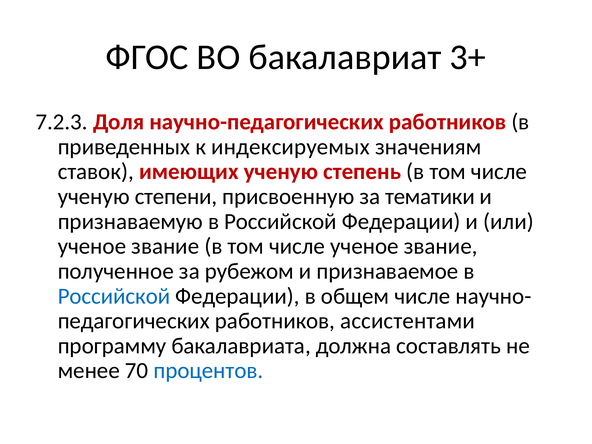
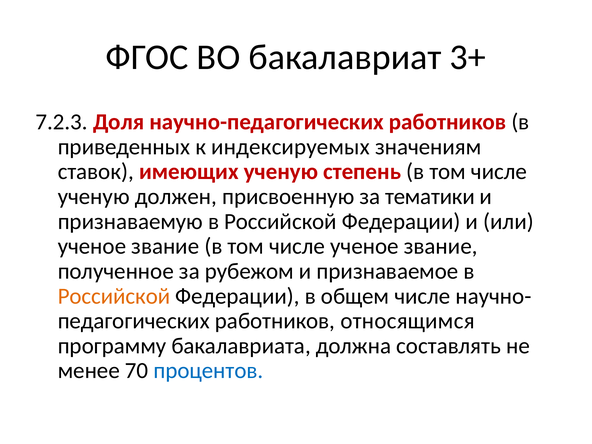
степени: степени -> должен (176, 197)
Российской colour: blue -> orange (114, 296)
ассистентами: ассистентами -> относящимся (408, 321)
